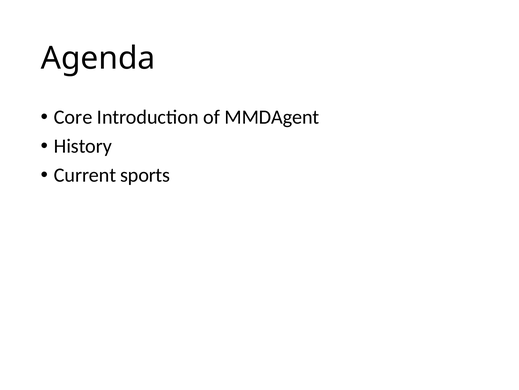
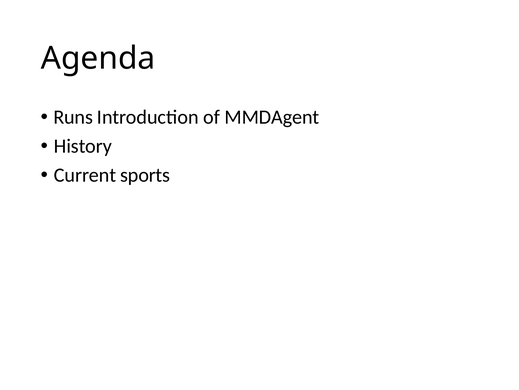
Core: Core -> Runs (73, 117)
